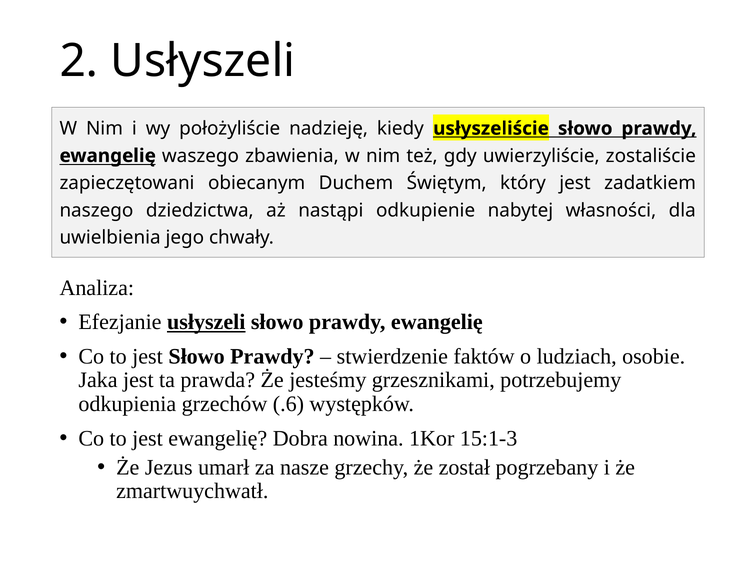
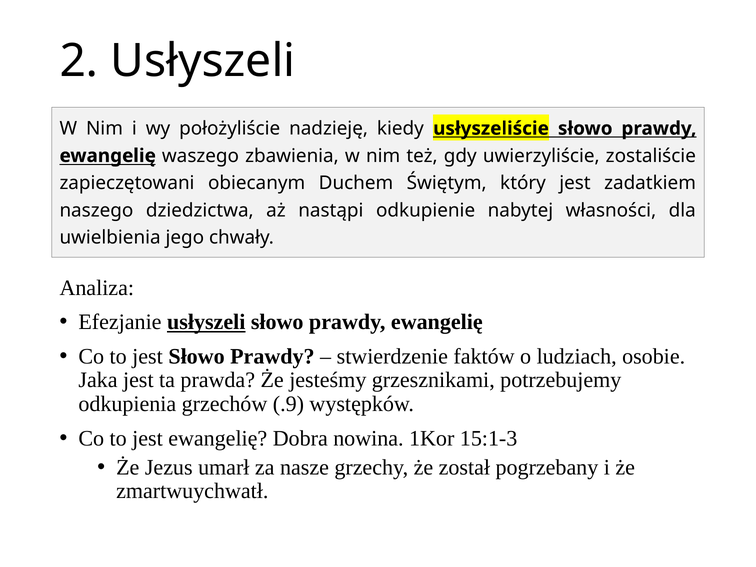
.6: .6 -> .9 (288, 404)
